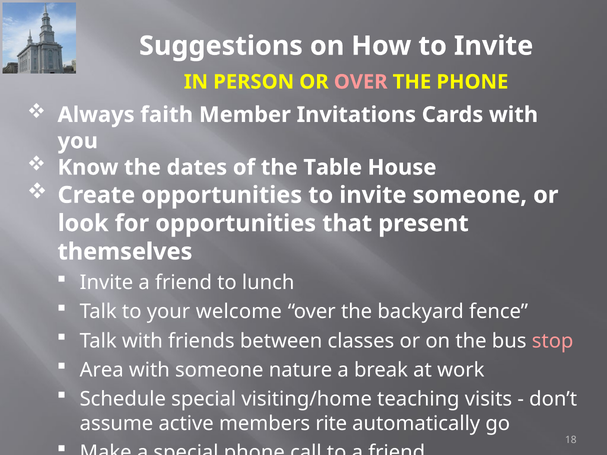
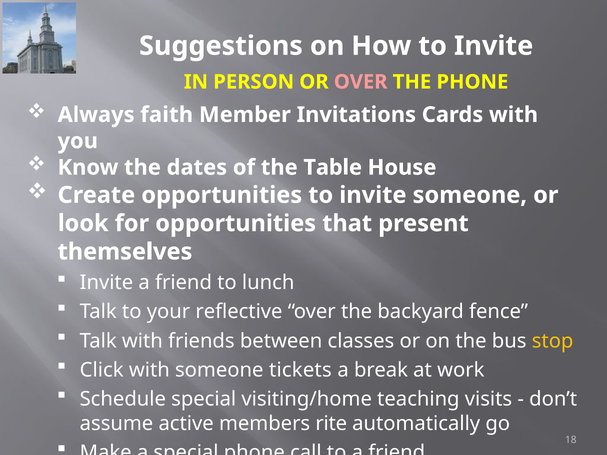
welcome: welcome -> reflective (239, 312)
stop colour: pink -> yellow (553, 341)
Area: Area -> Click (102, 370)
nature: nature -> tickets (300, 370)
